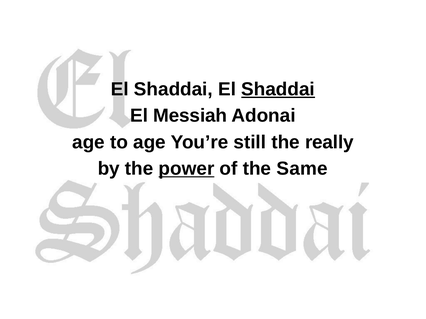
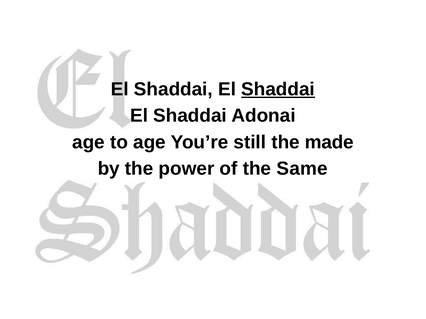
Messiah: Messiah -> Shaddai (190, 116)
really: really -> made (329, 142)
power underline: present -> none (187, 169)
